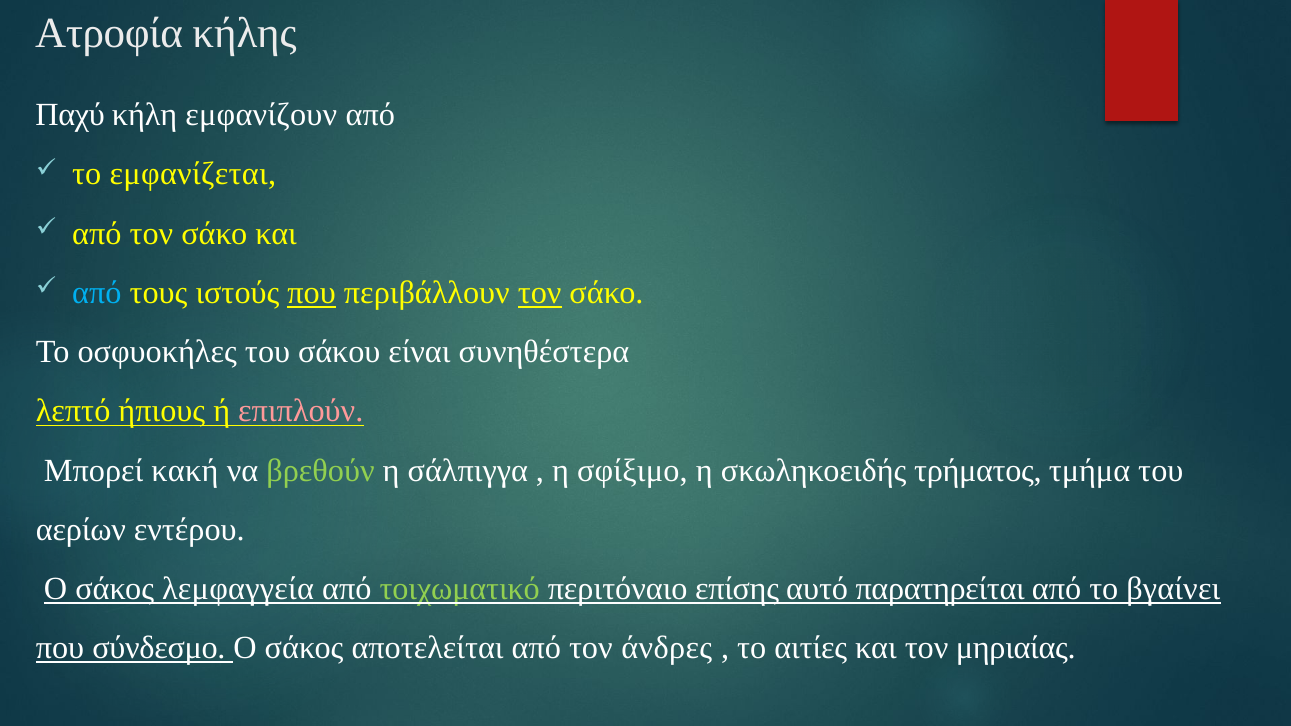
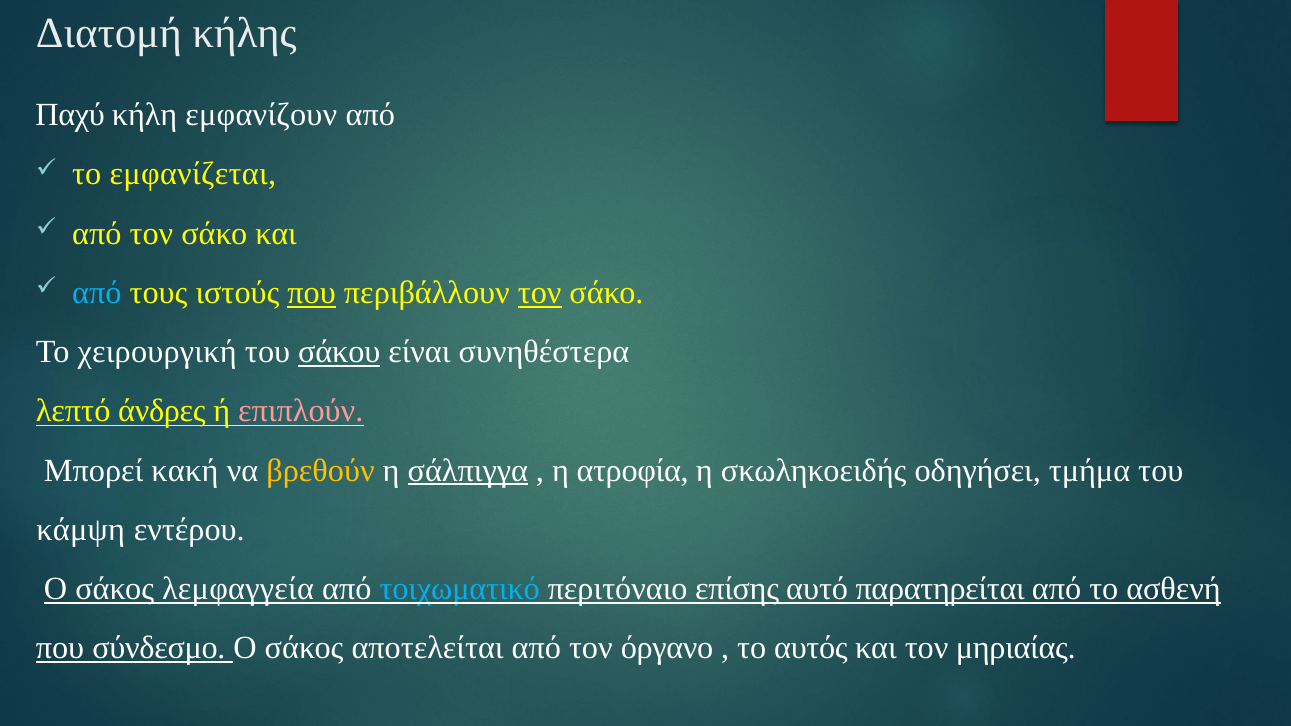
Ατροφία: Ατροφία -> Διατομή (109, 34)
οσφυοκήλες: οσφυοκήλες -> χειρουργική (157, 352)
σάκου underline: none -> present (339, 352)
ήπιους: ήπιους -> άνδρες (162, 411)
βρεθούν colour: light green -> yellow (321, 470)
σάλπιγγα underline: none -> present (468, 470)
σφίξιμο: σφίξιμο -> ατροφία (633, 470)
τρήματος: τρήματος -> οδηγήσει (978, 470)
αερίων: αερίων -> κάμψη (81, 530)
τοιχωματικό colour: light green -> light blue (460, 589)
βγαίνει: βγαίνει -> ασθενή (1174, 589)
άνδρες: άνδρες -> όργανο (667, 648)
αιτίες: αιτίες -> αυτός (811, 648)
